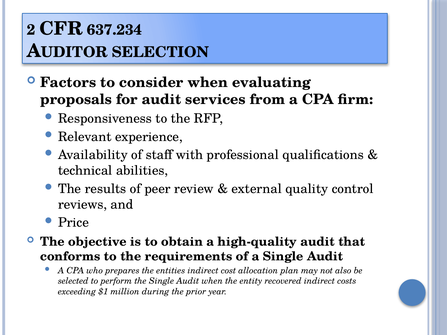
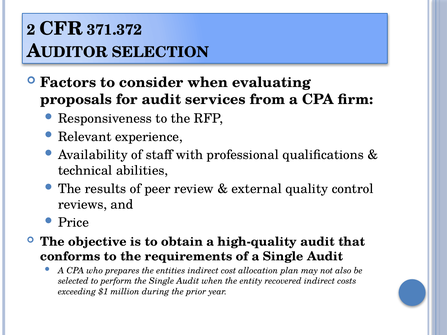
637.234: 637.234 -> 371.372 (114, 30)
